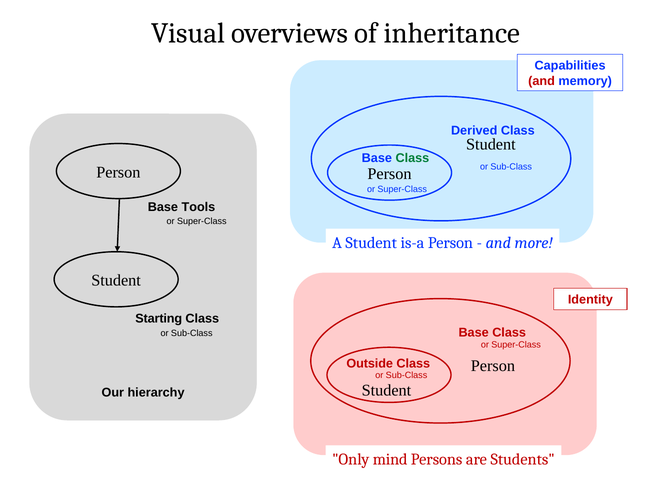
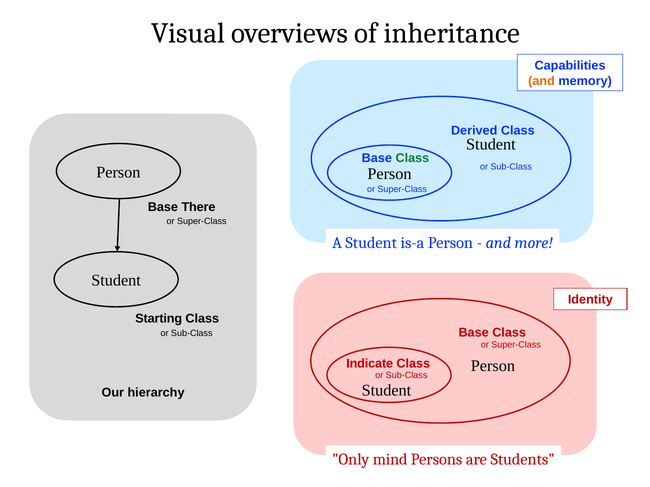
and colour: red -> orange (542, 81)
Tools: Tools -> There (198, 207)
Outside: Outside -> Indicate (370, 364)
